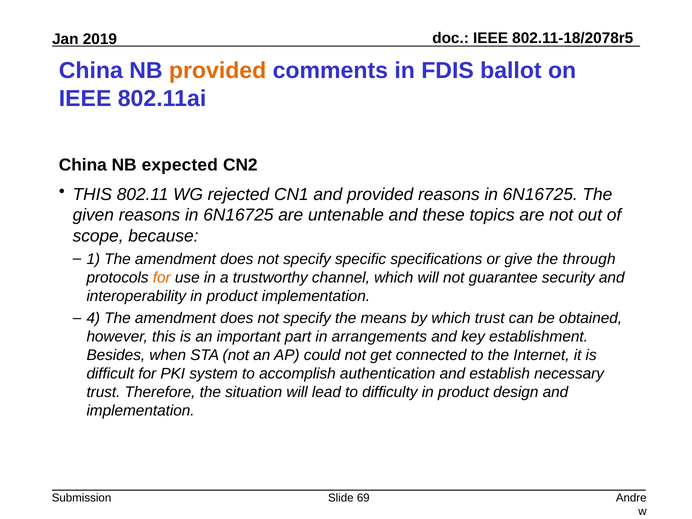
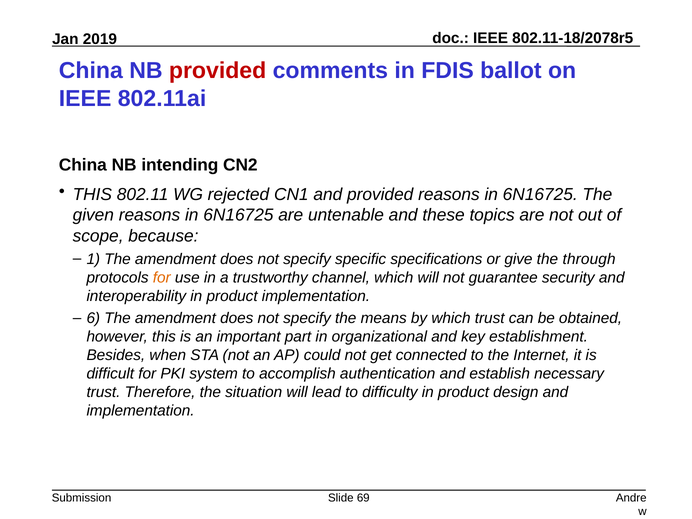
provided colour: orange -> red (218, 71)
expected: expected -> intending (180, 165)
4: 4 -> 6 (93, 318)
arrangements: arrangements -> organizational (379, 337)
